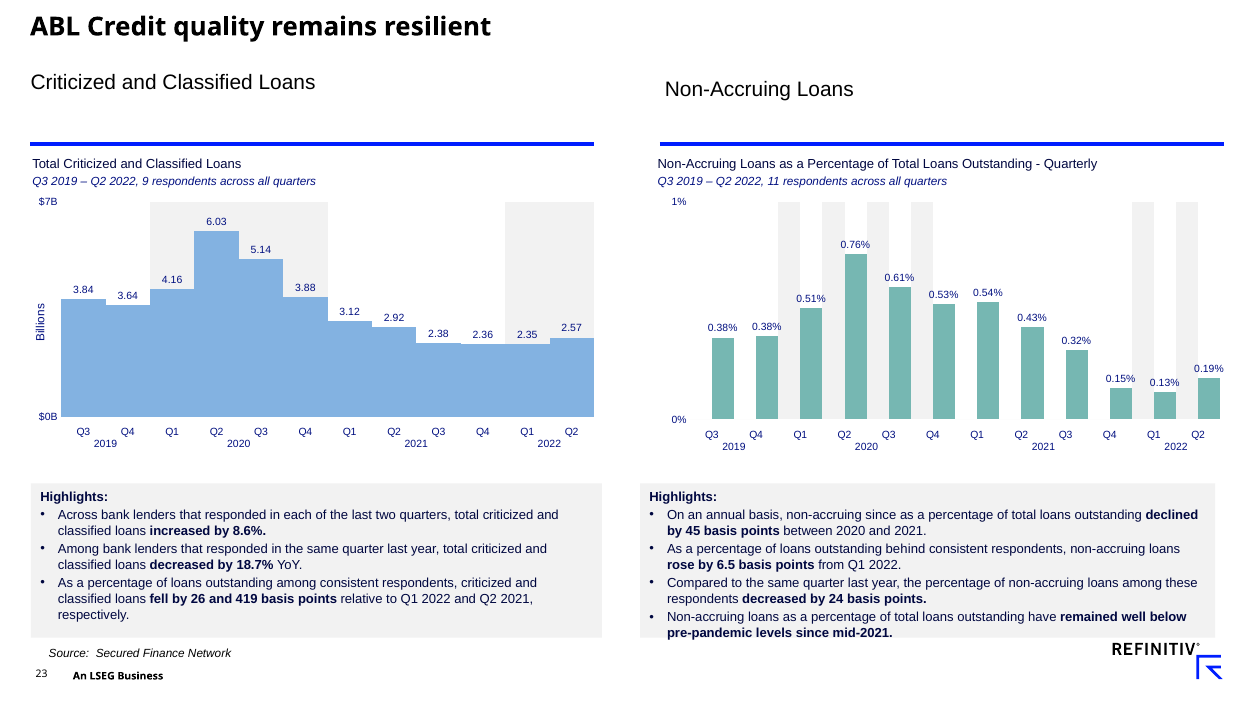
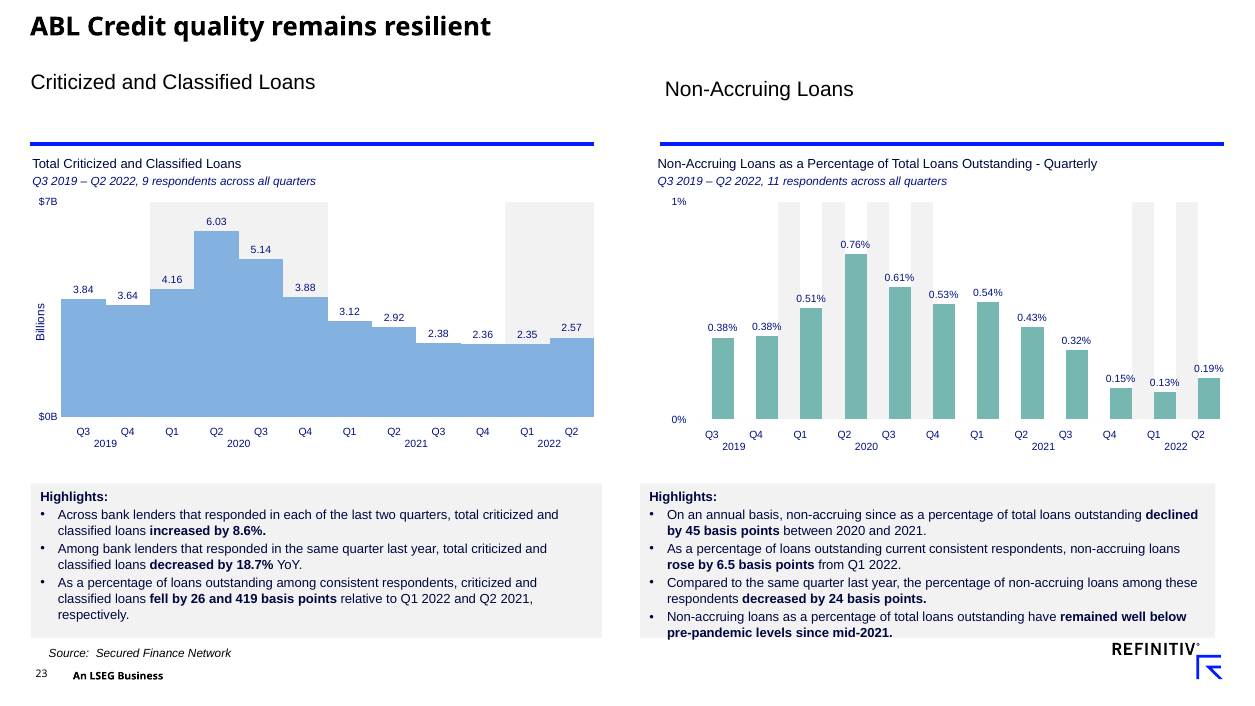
behind: behind -> current (906, 549)
